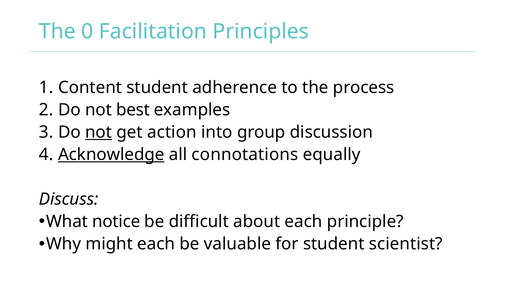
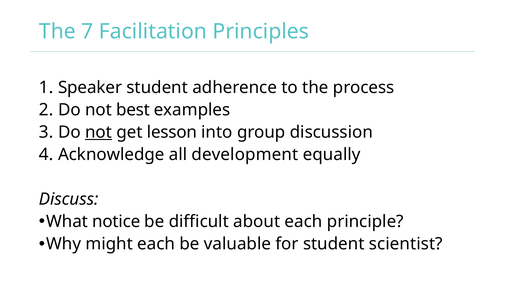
0: 0 -> 7 (87, 31)
Content: Content -> Speaker (90, 87)
action: action -> lesson (172, 132)
Acknowledge underline: present -> none (111, 154)
connotations: connotations -> development (245, 154)
